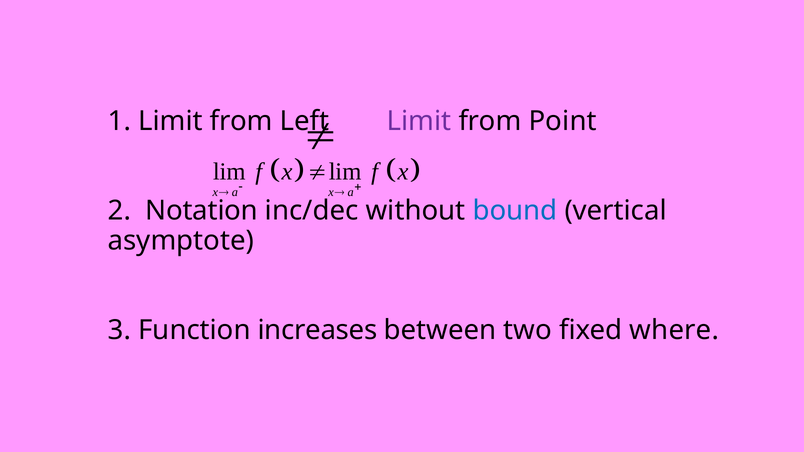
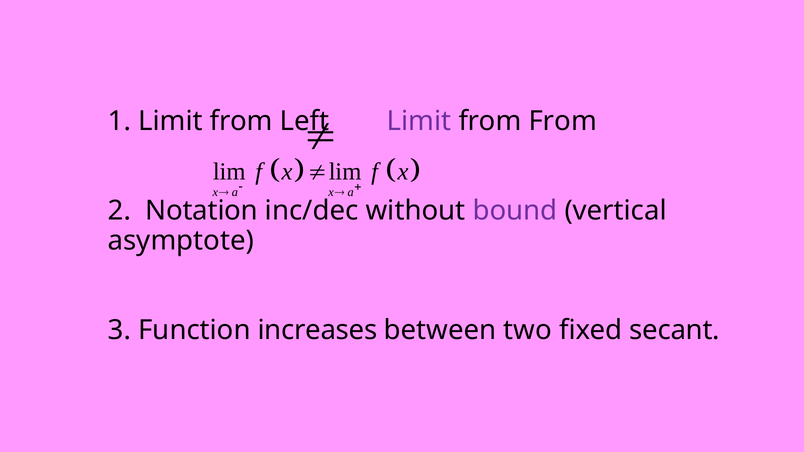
from Point: Point -> From (563, 121)
bound colour: blue -> purple (515, 211)
where: where -> secant (675, 330)
